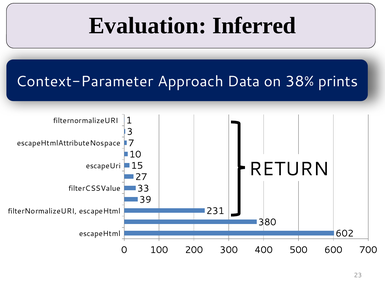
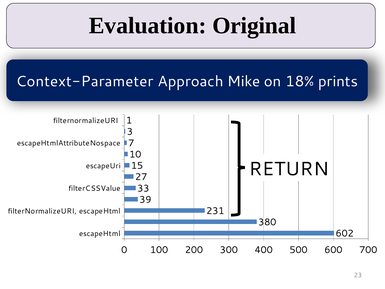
Inferred: Inferred -> Original (254, 26)
Data: Data -> Mike (244, 81)
38%: 38% -> 18% (300, 81)
